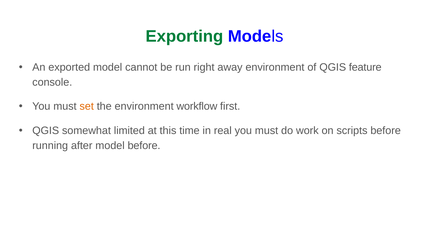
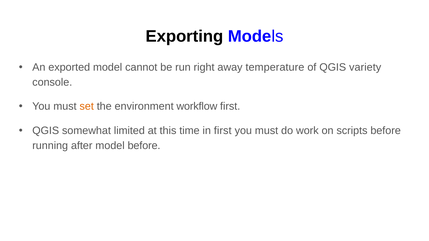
Exporting colour: green -> black (184, 36)
away environment: environment -> temperature (275, 67)
feature: feature -> variety (365, 67)
in real: real -> first (223, 131)
